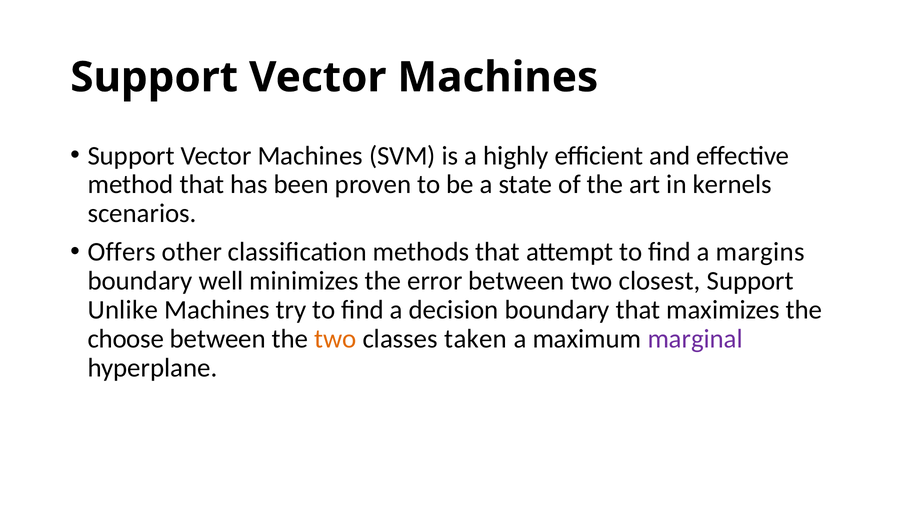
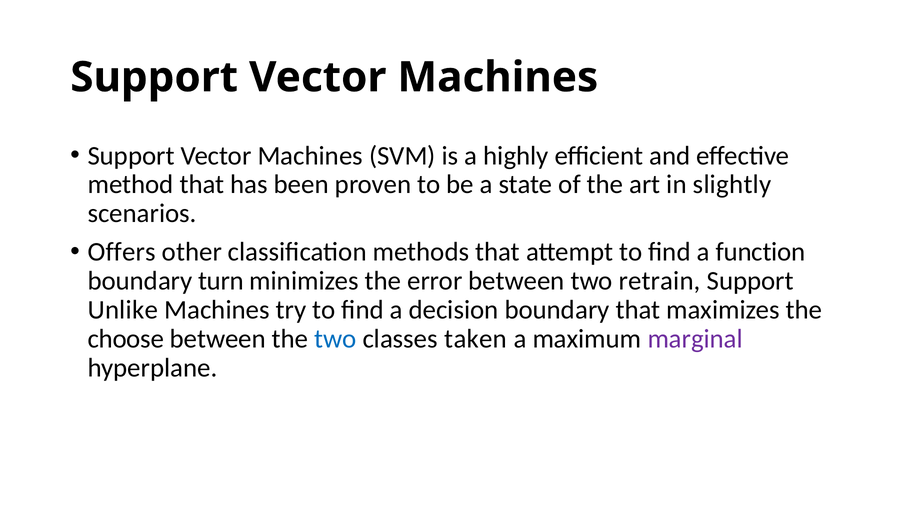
kernels: kernels -> slightly (732, 185)
margins: margins -> function (761, 252)
well: well -> turn (221, 281)
closest: closest -> retrain (660, 281)
two colour: orange -> blue (335, 339)
